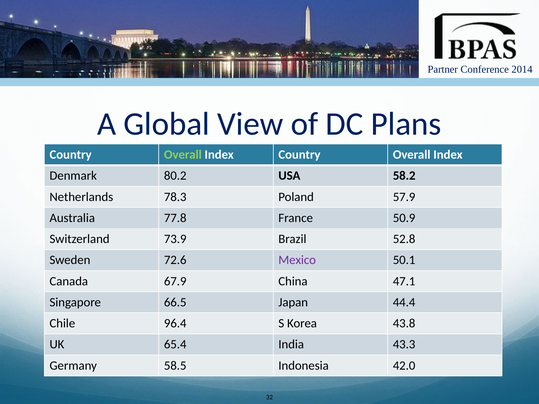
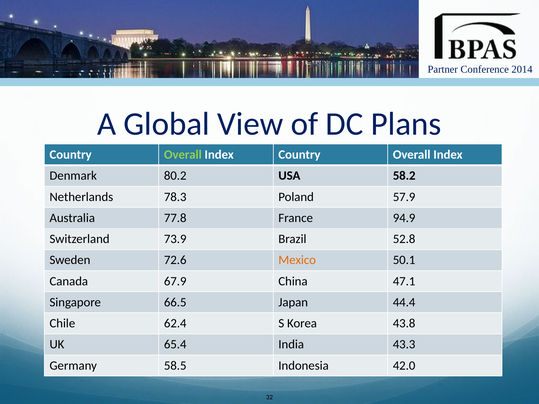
50.9: 50.9 -> 94.9 (404, 218)
Mexico colour: purple -> orange (297, 260)
96.4: 96.4 -> 62.4 (175, 324)
